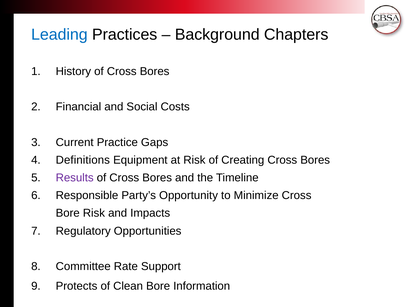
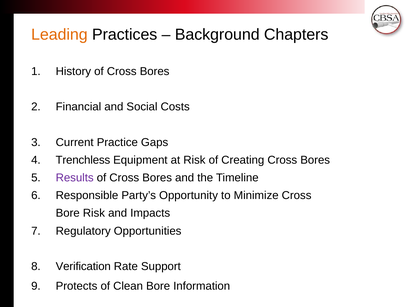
Leading colour: blue -> orange (59, 34)
Definitions: Definitions -> Trenchless (83, 160)
Committee: Committee -> Verification (83, 266)
